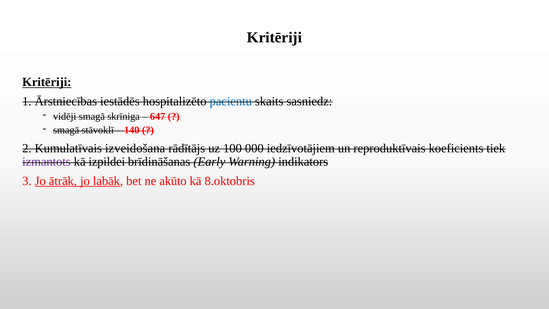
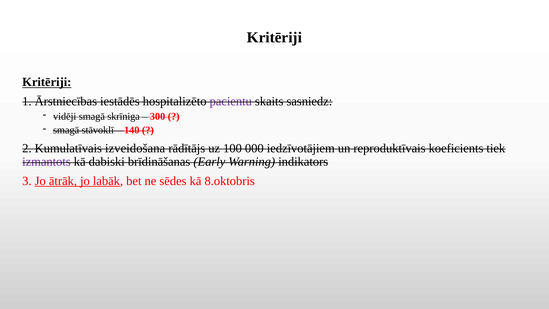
pacientu colour: blue -> purple (231, 101)
647: 647 -> 300 (158, 116)
izpildei: izpildei -> dabiski (107, 162)
akūto: akūto -> sēdes (173, 181)
